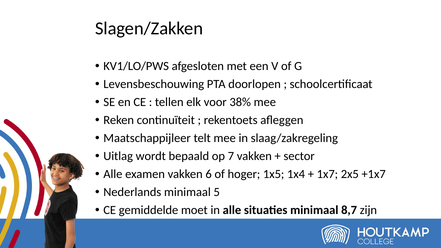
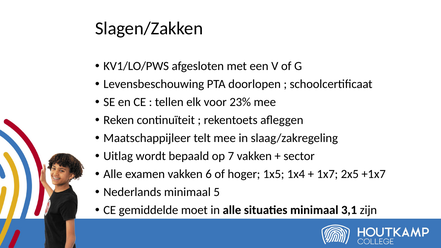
38%: 38% -> 23% (240, 102)
8,7: 8,7 -> 3,1 (349, 210)
